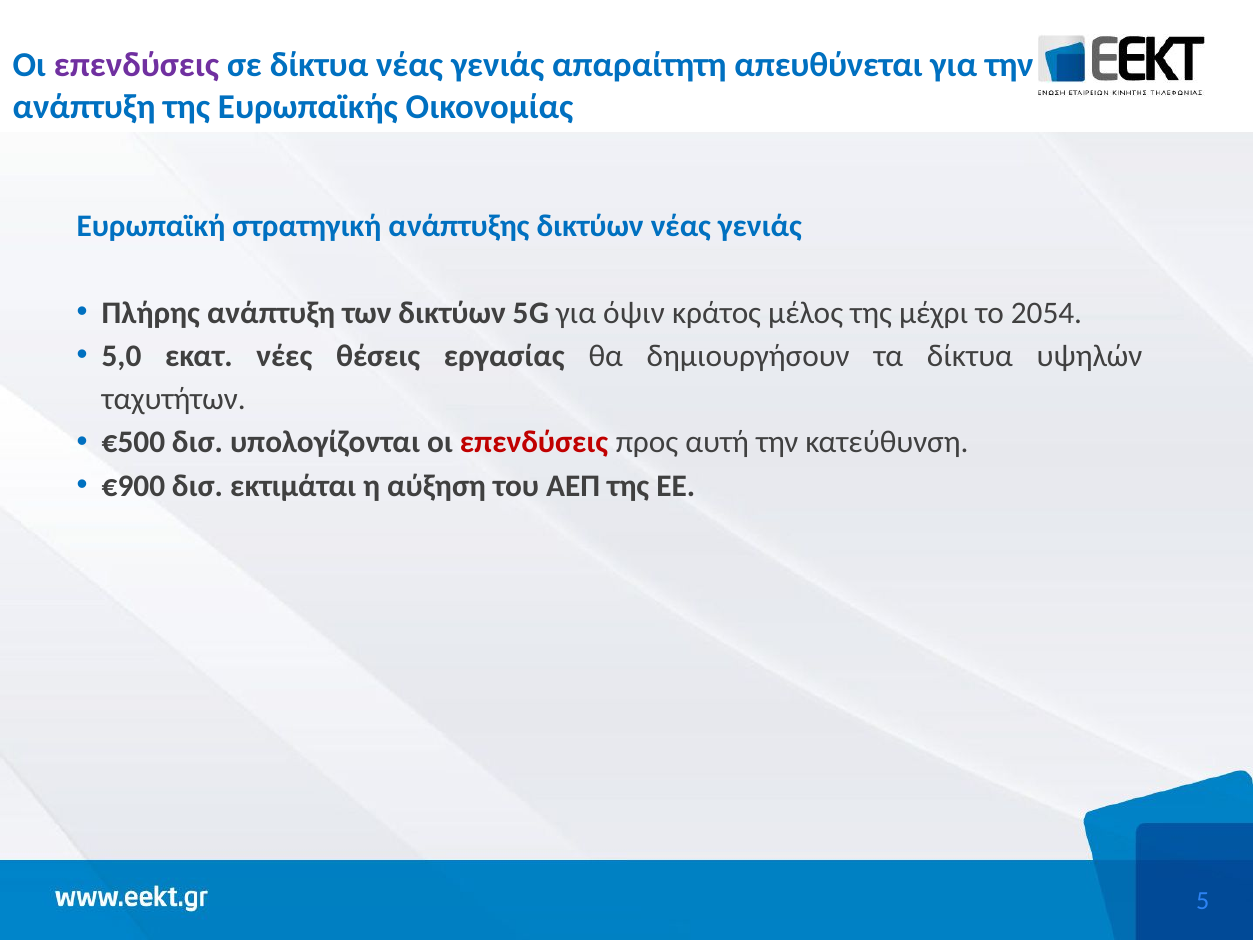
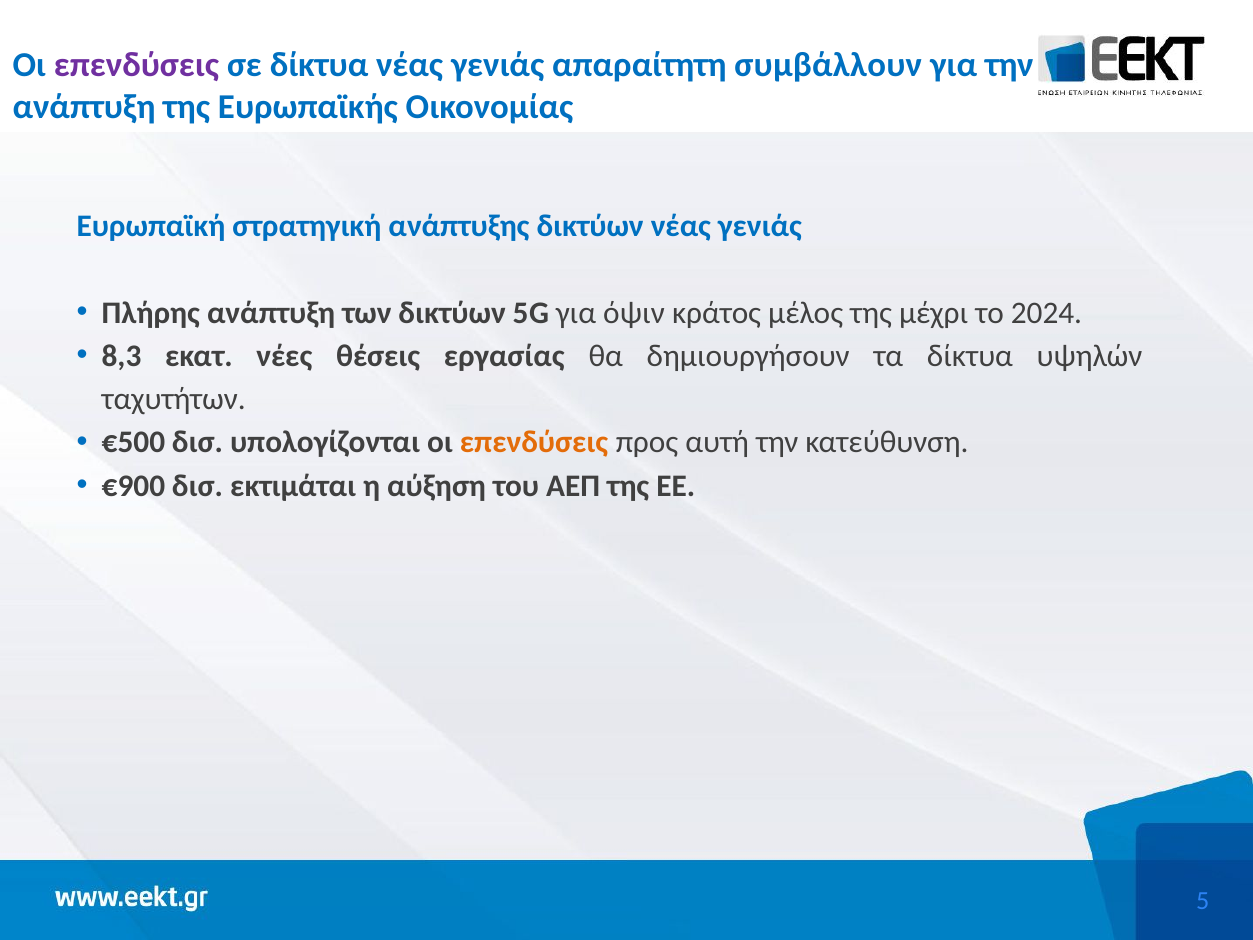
απευθύνεται: απευθύνεται -> συμβάλλουν (828, 65)
2054: 2054 -> 2024 (1046, 313)
5,0: 5,0 -> 8,3 (122, 356)
επενδύσεις colour: red -> orange (534, 443)
